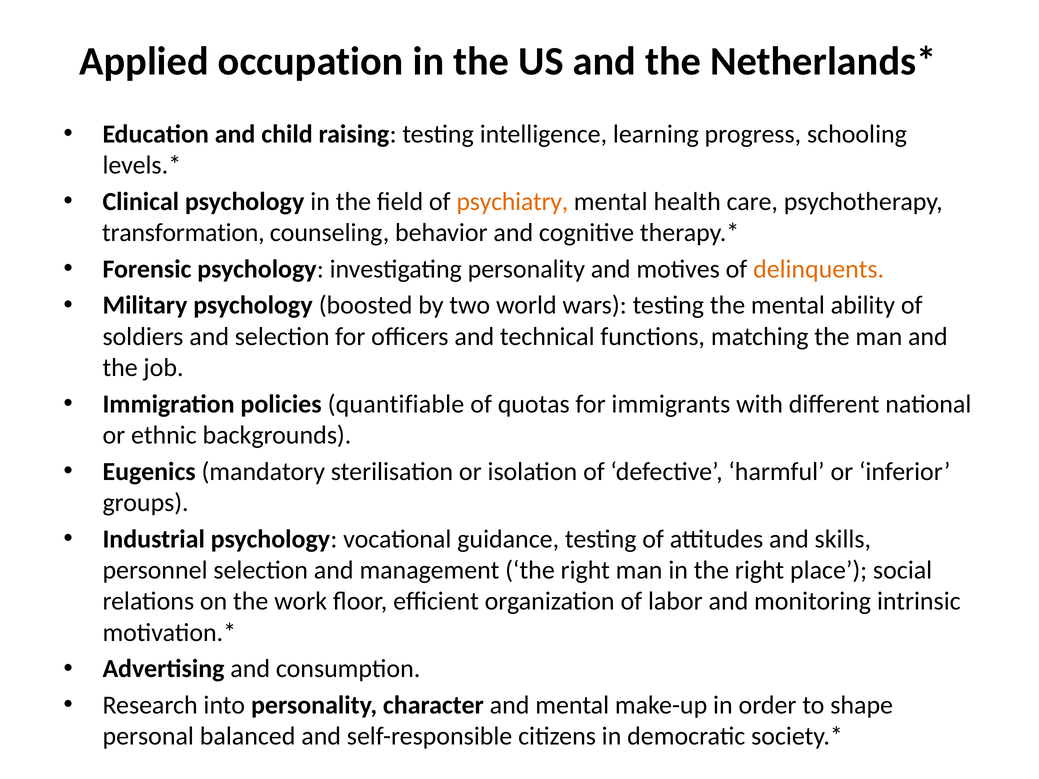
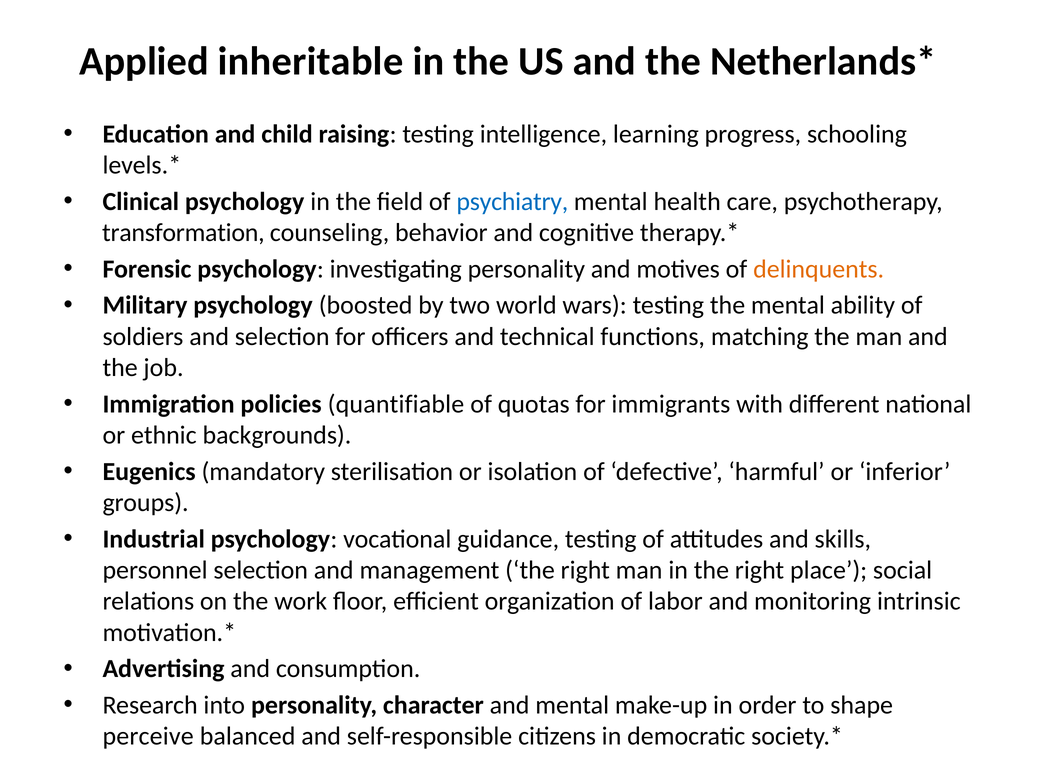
occupation: occupation -> inheritable (311, 62)
psychiatry colour: orange -> blue (512, 202)
personal: personal -> perceive (148, 737)
